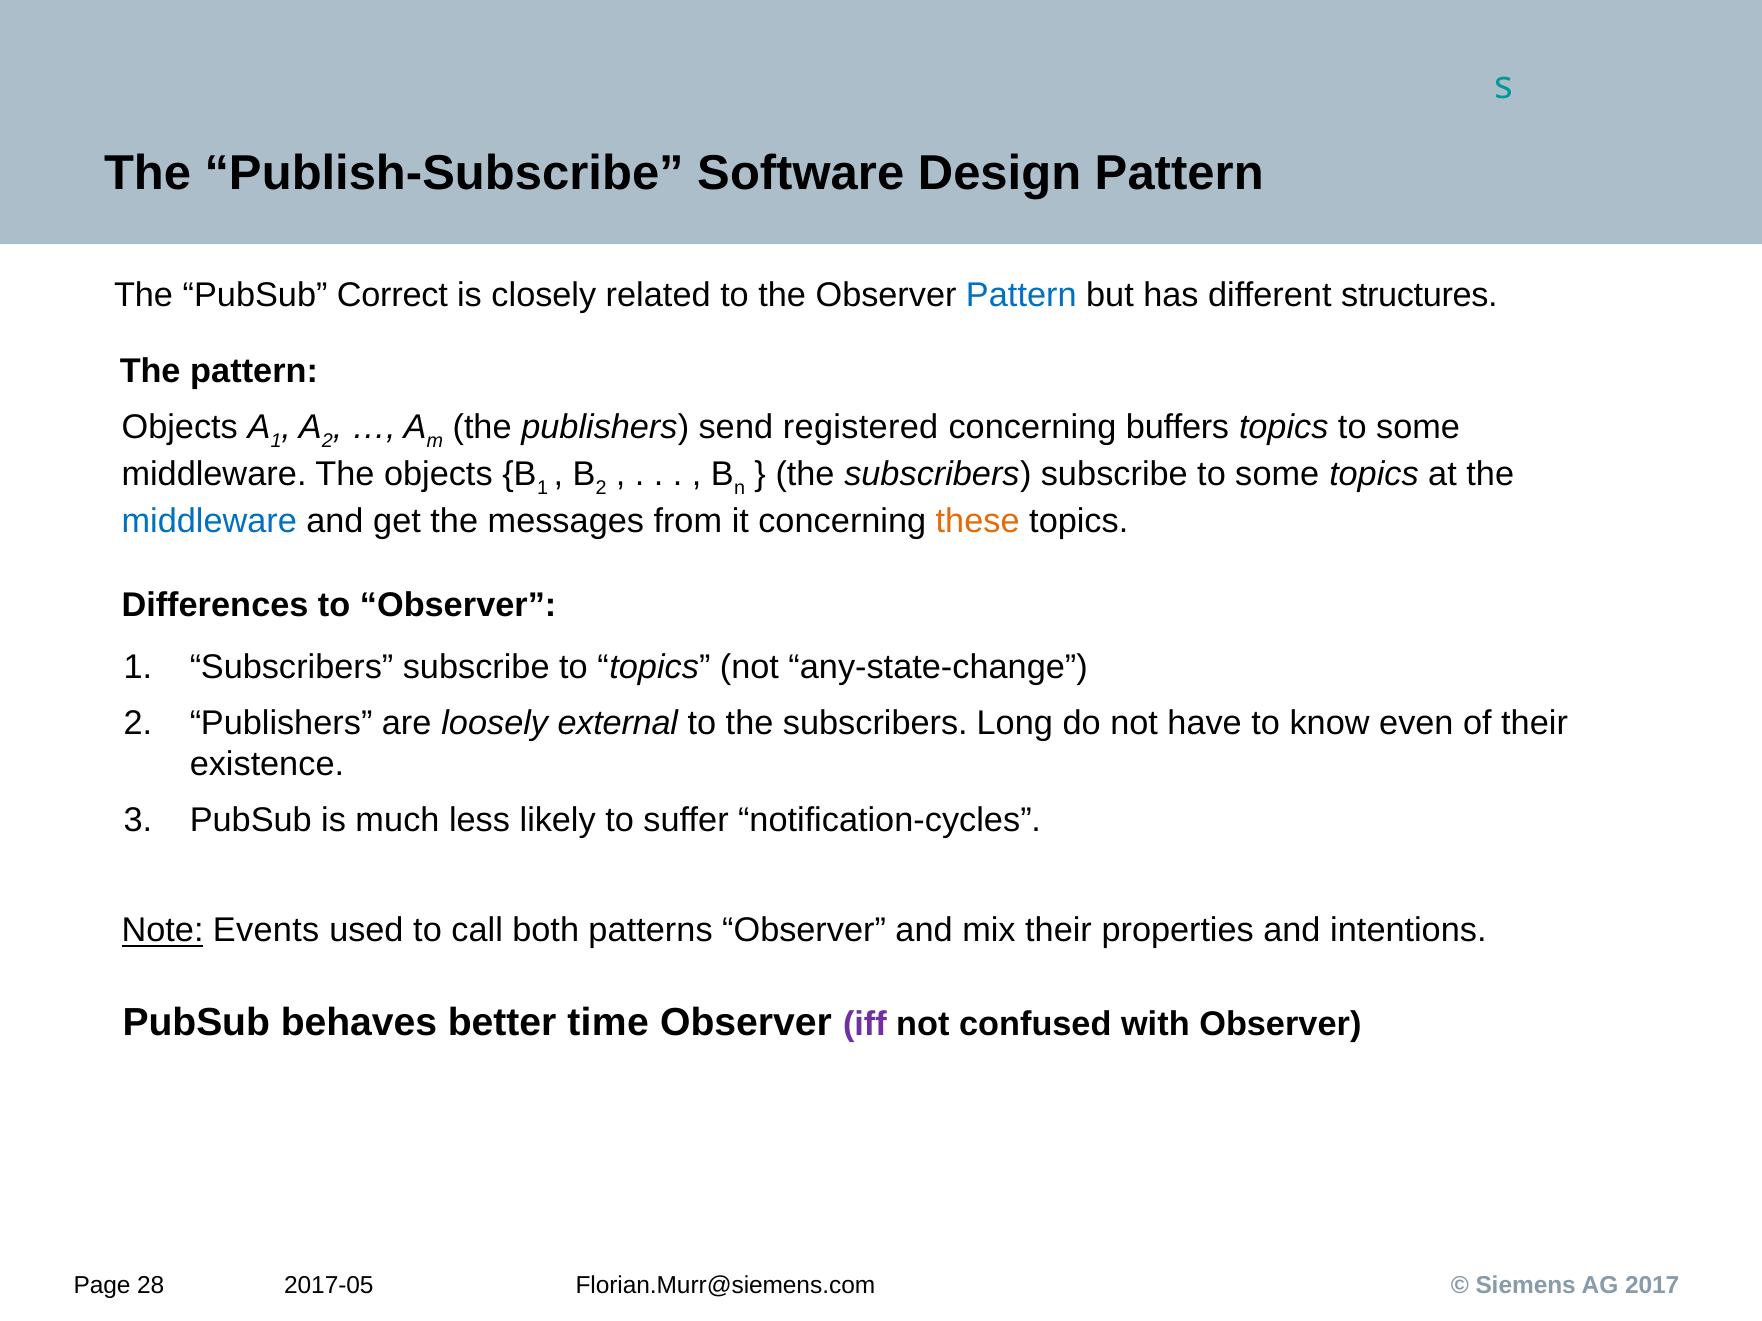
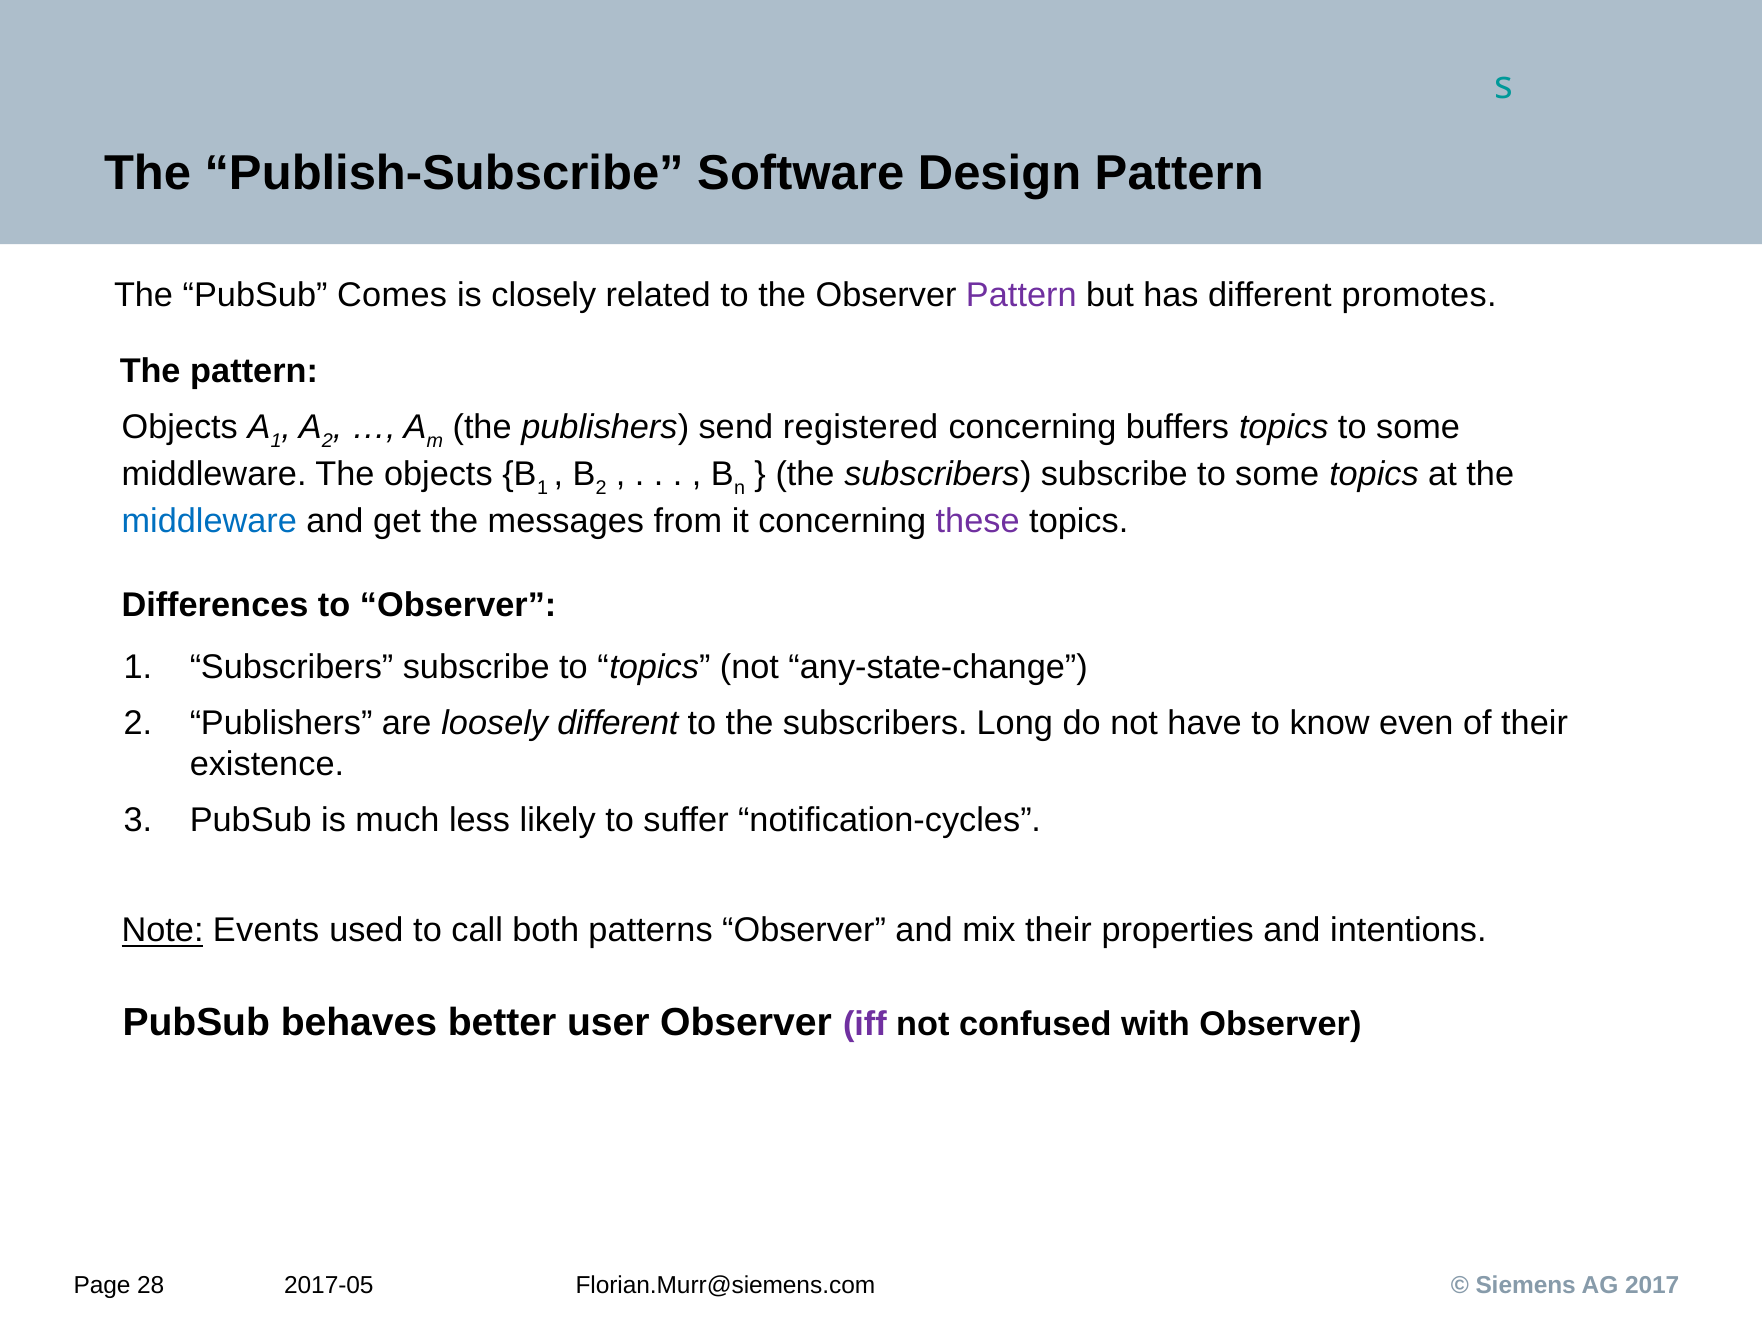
Correct: Correct -> Comes (392, 295)
Pattern colour: blue -> purple (1021, 295)
structures: structures -> promotes (1419, 295)
these colour: orange -> purple (978, 521)
loosely external: external -> different (618, 723)
time: time -> user (608, 1023)
